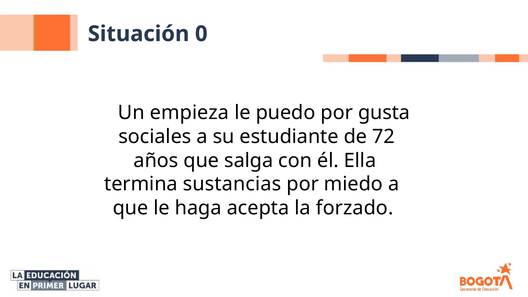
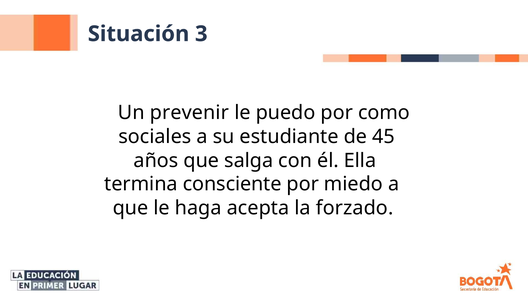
0: 0 -> 3 (201, 34)
empieza: empieza -> prevenir (189, 113)
gusta: gusta -> como (384, 113)
72: 72 -> 45 (384, 137)
sustancias: sustancias -> consciente (232, 184)
